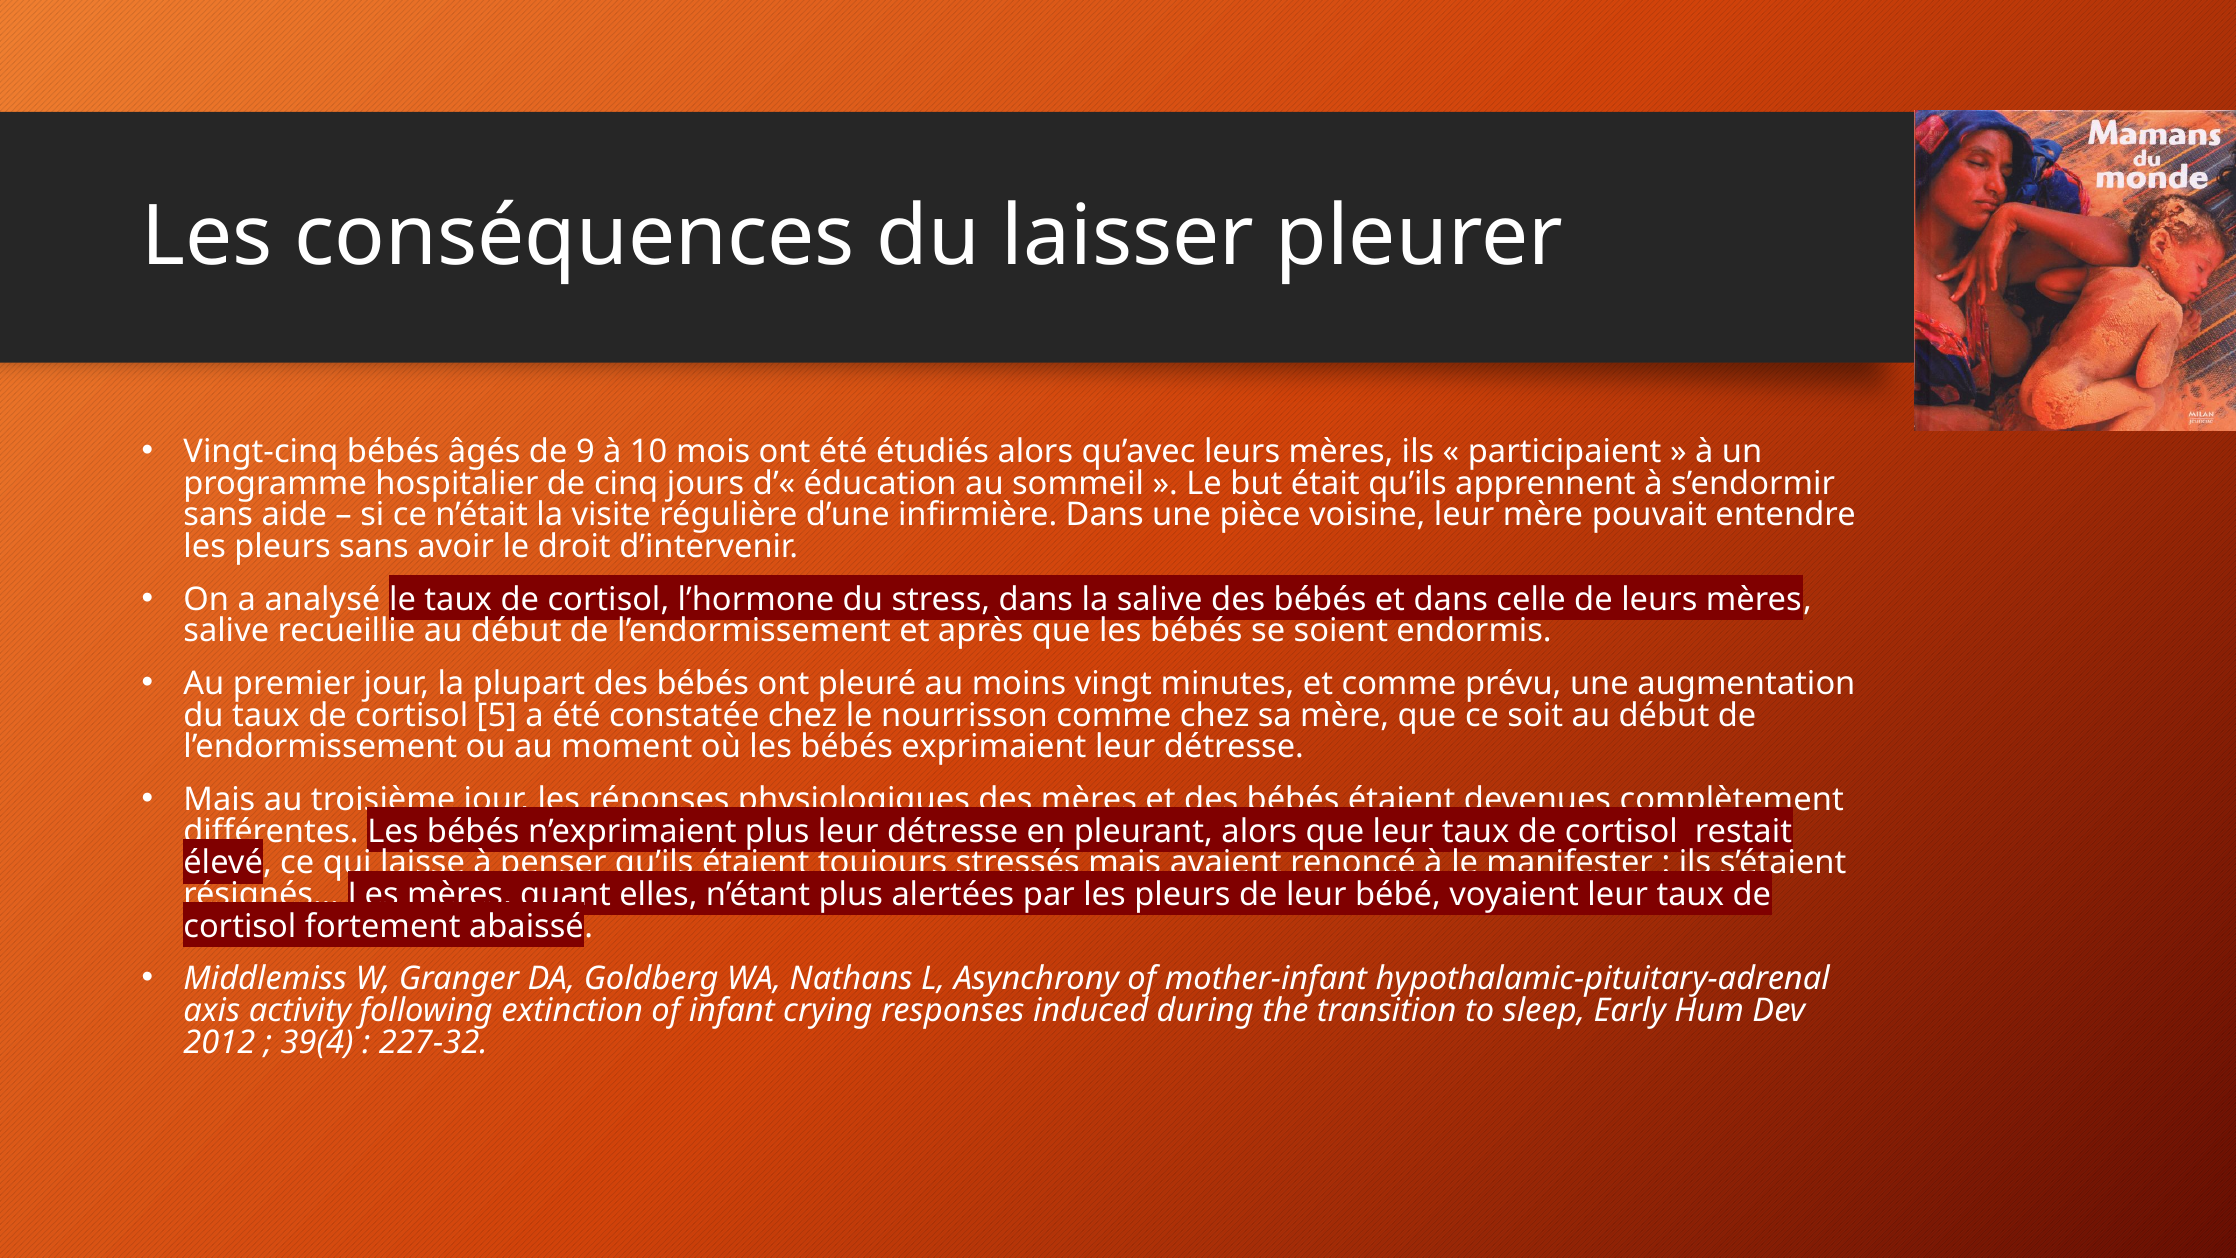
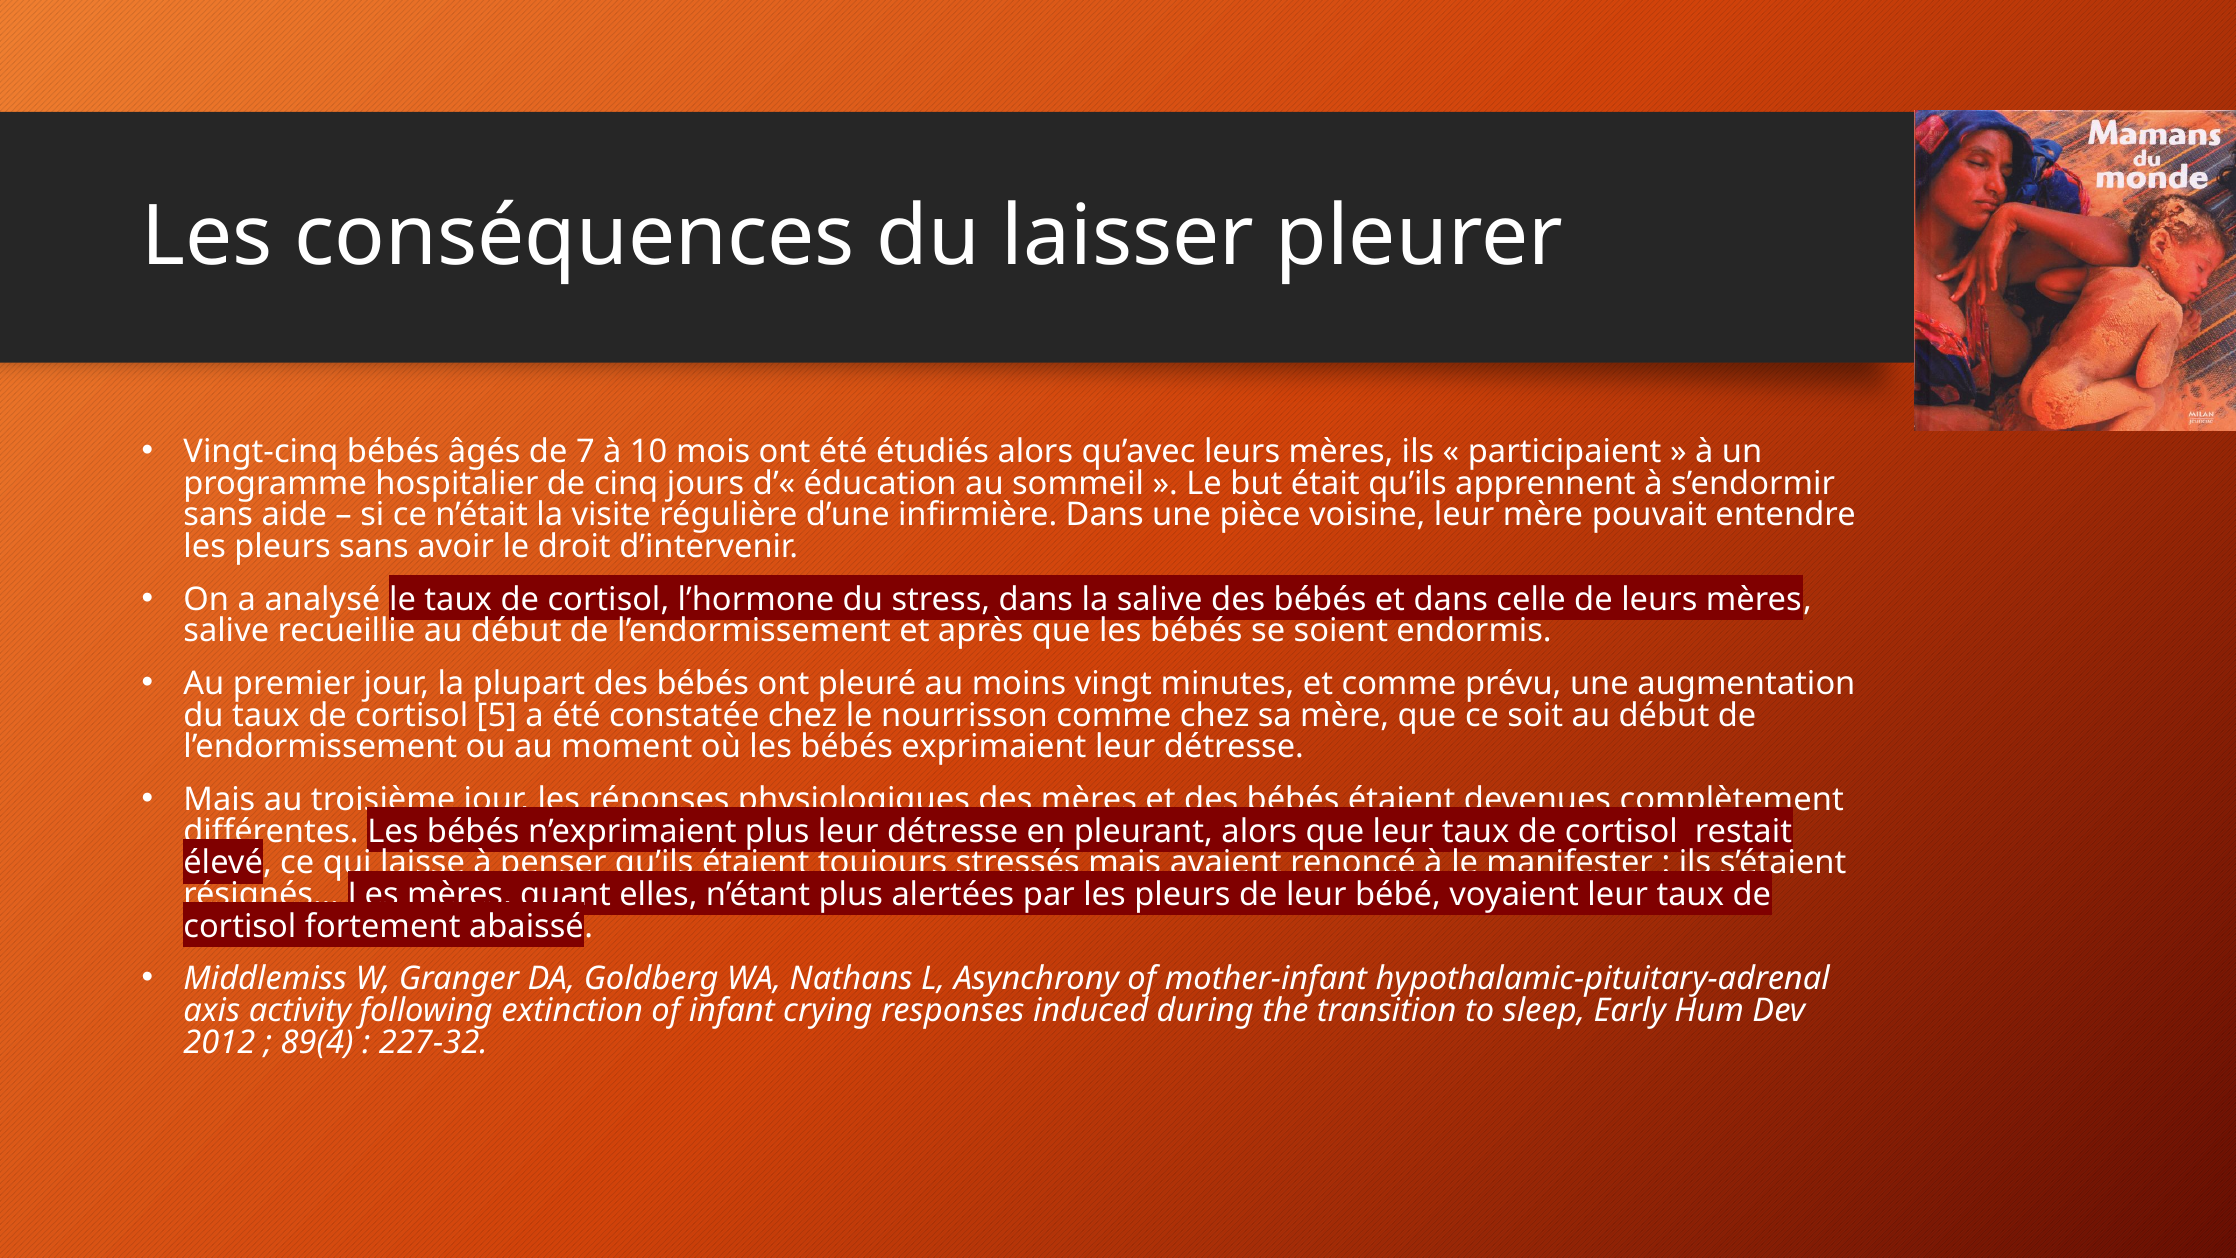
9: 9 -> 7 (585, 452)
39(4: 39(4 -> 89(4 (317, 1042)
